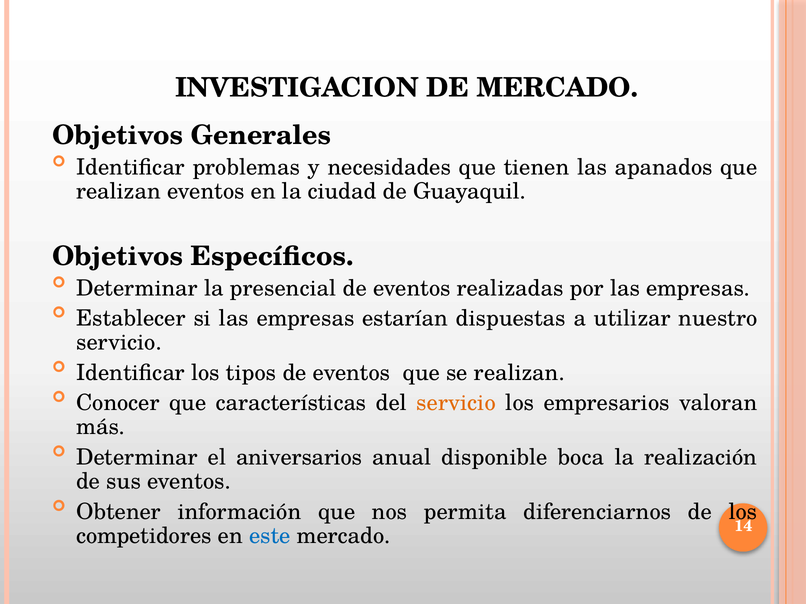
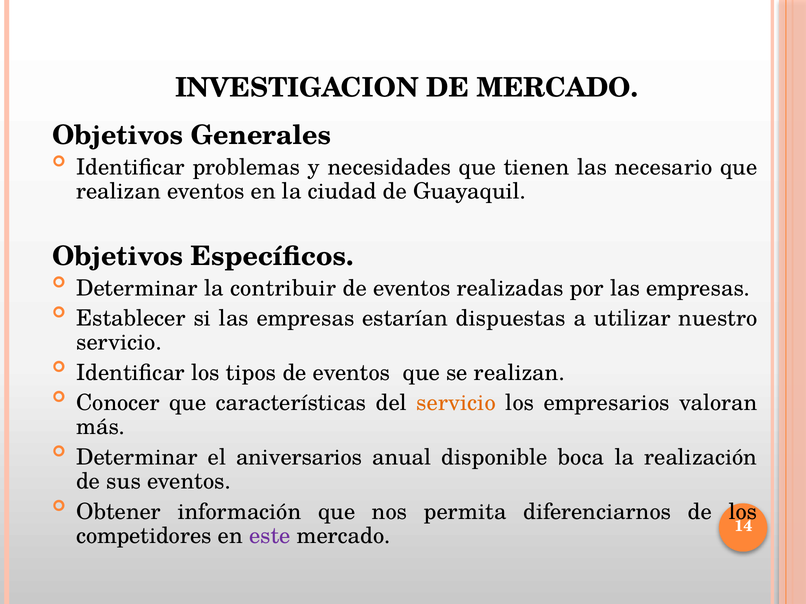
apanados: apanados -> necesario (664, 167)
presencial: presencial -> contribuir (283, 288)
este colour: blue -> purple (270, 536)
